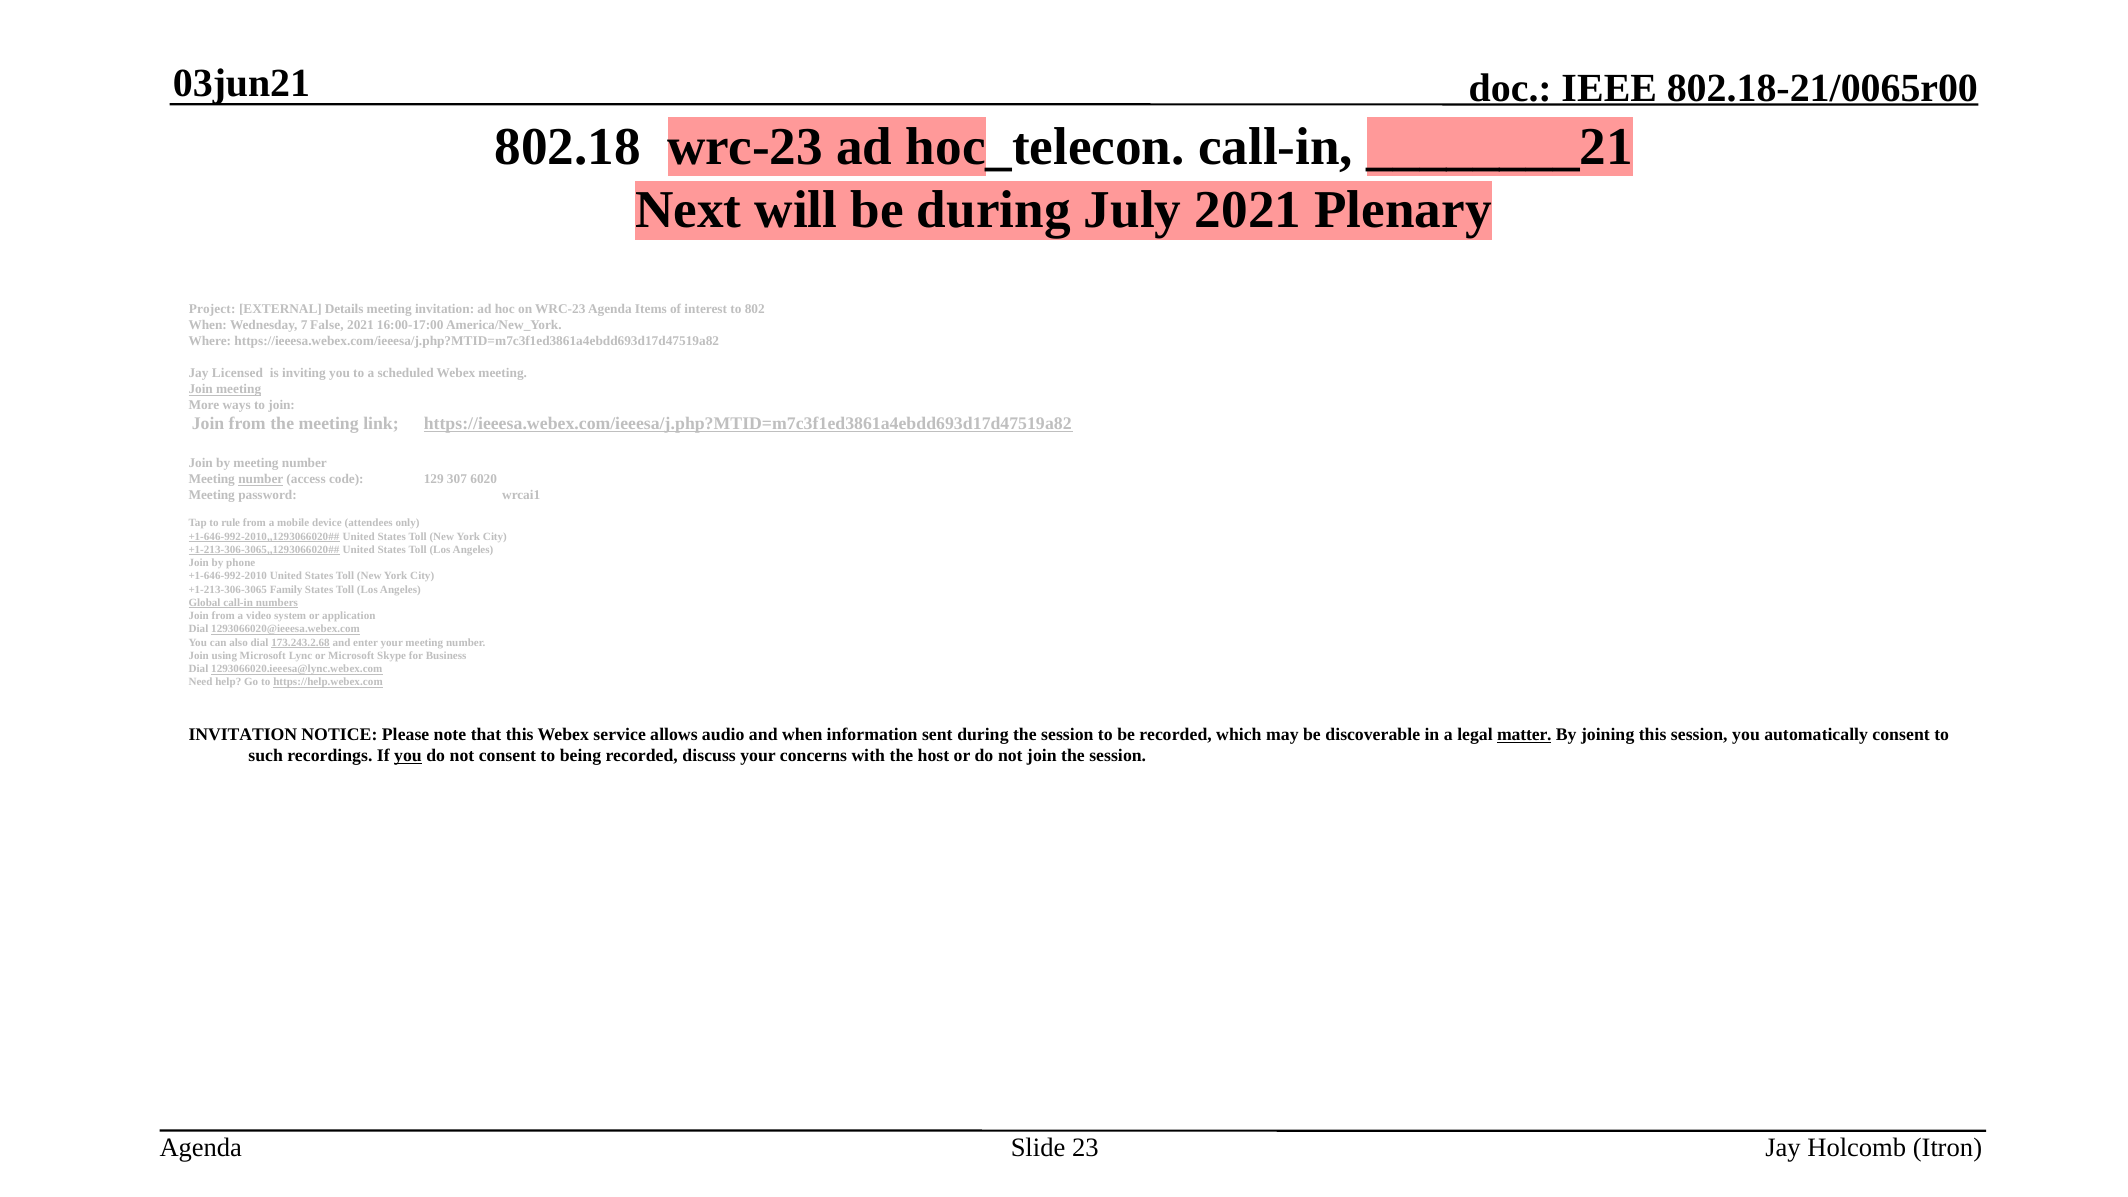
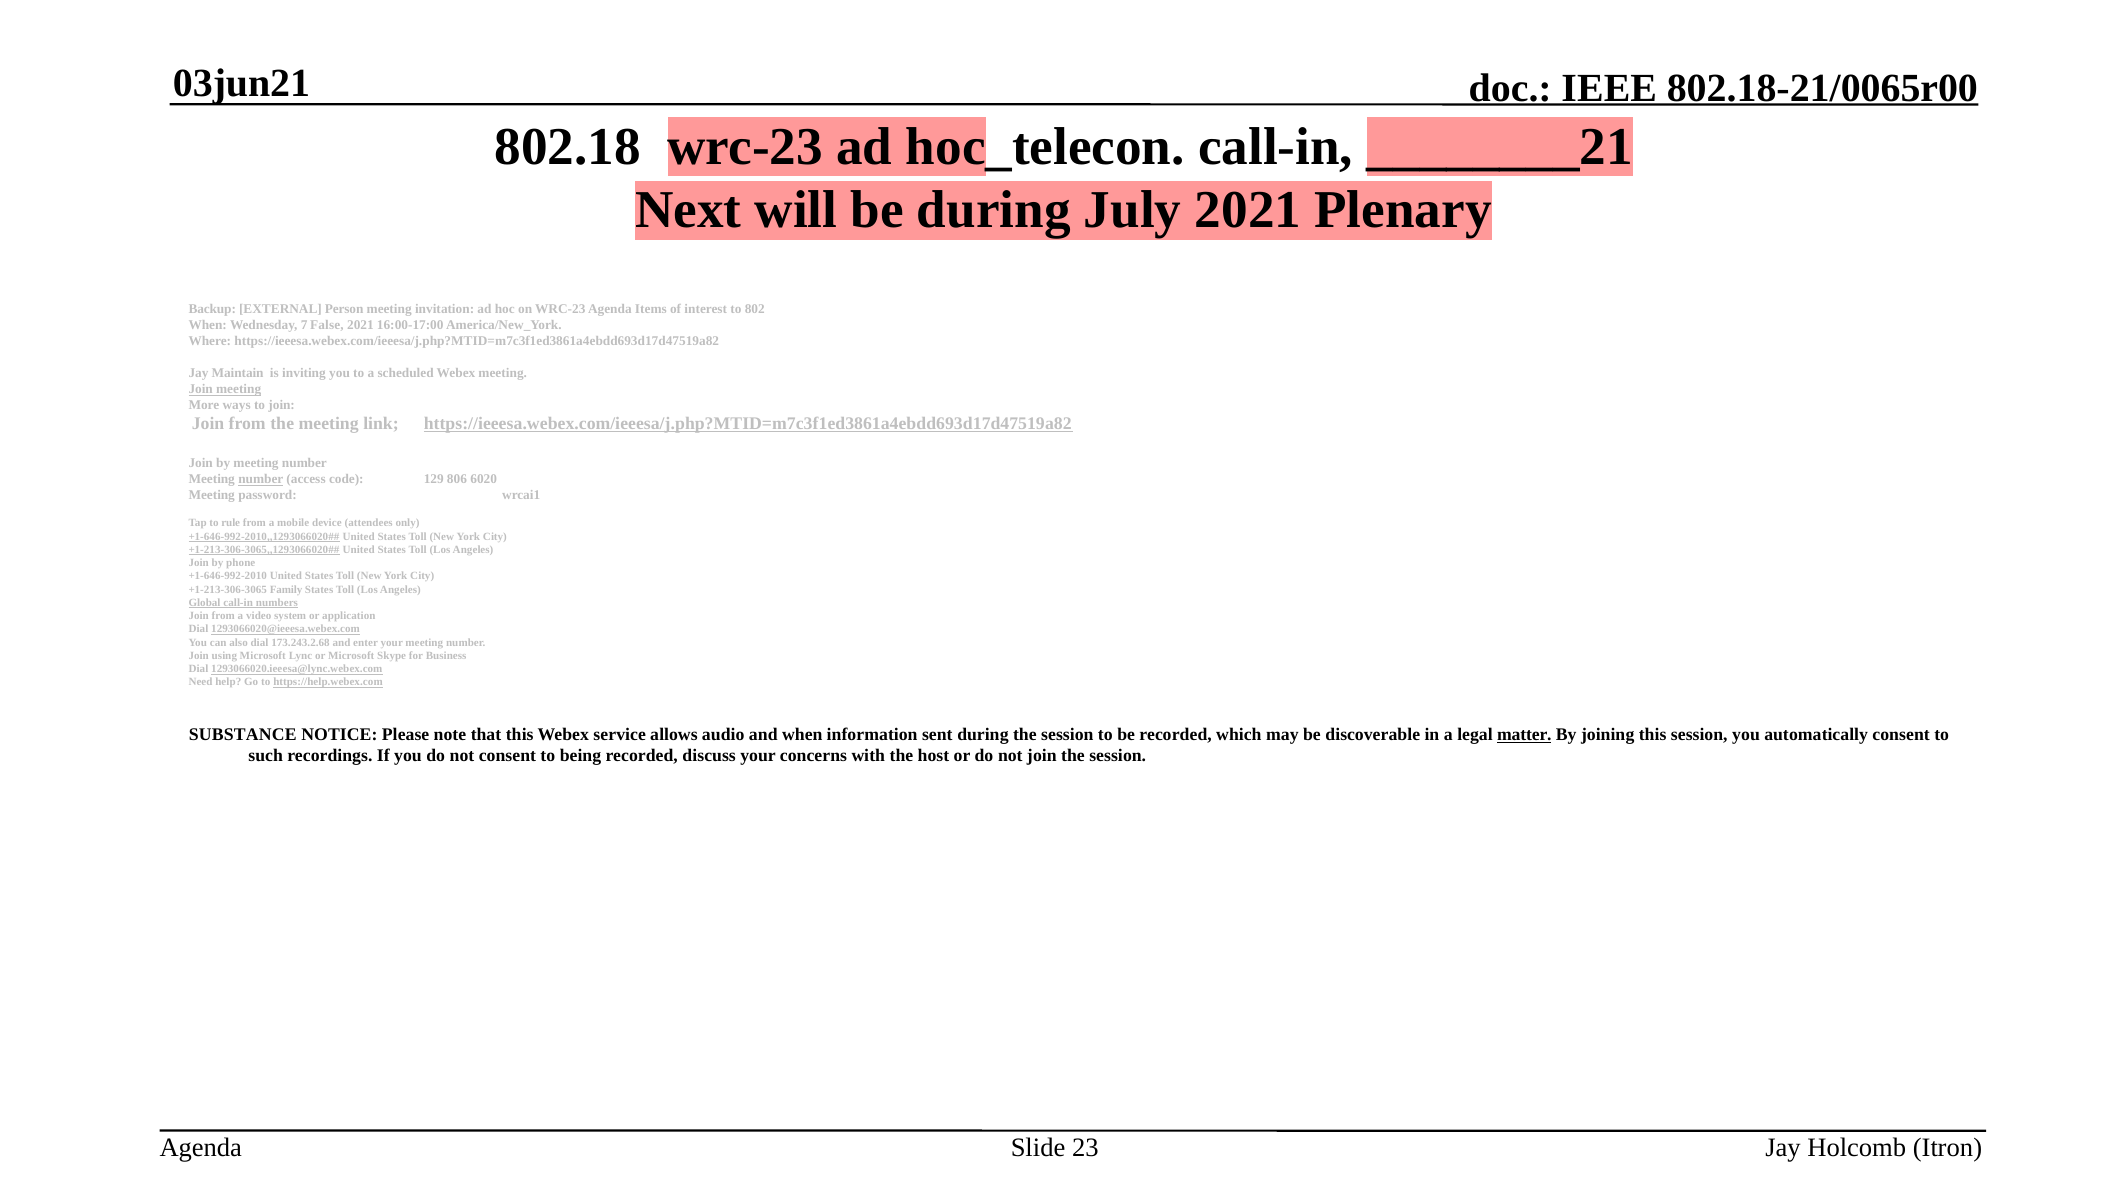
Project: Project -> Backup (212, 309)
Details: Details -> Person (344, 309)
Licensed: Licensed -> Maintain (238, 373)
307: 307 -> 806 (457, 480)
173.243.2.68 underline: present -> none (301, 643)
INVITATION: INVITATION -> SUBSTANCE (243, 735)
you underline: present -> none (408, 756)
